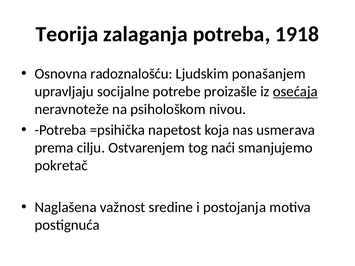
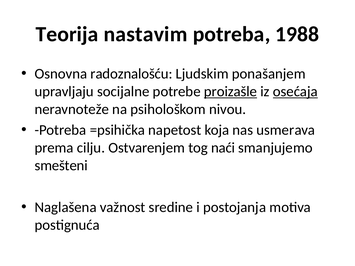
zalaganja: zalaganja -> nastavim (145, 34)
1918: 1918 -> 1988 (297, 34)
proizašle underline: none -> present (231, 92)
pokretač: pokretač -> smešteni (61, 166)
